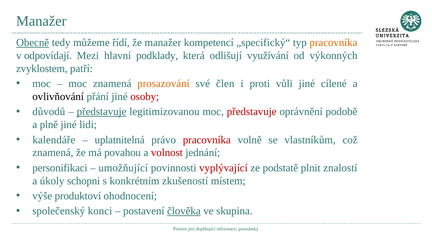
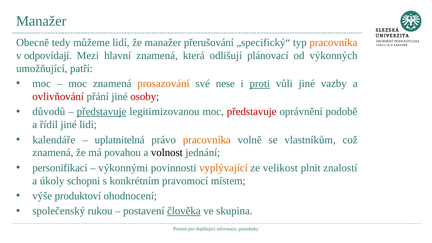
Obecně underline: present -> none (33, 43)
řídí: řídí -> lidí (121, 43)
kompetencí: kompetencí -> přerušování (209, 43)
hlavní podklady: podklady -> znamená (157, 56)
využívání: využívání -> plánovací (268, 56)
zvyklostem: zvyklostem -> umožňující (42, 69)
člen: člen -> nese (225, 84)
proti underline: none -> present (260, 84)
cílené: cílené -> vazby (334, 84)
ovlivňování colour: black -> red (58, 97)
plně: plně -> řídil (49, 125)
pracovníka colour: red -> orange (207, 140)
volnost colour: red -> black (167, 153)
umožňující: umožňující -> výkonnými (123, 168)
vyplývající colour: red -> orange (223, 168)
podstatě: podstatě -> velikost (280, 168)
zkušeností: zkušeností -> pravomocí (185, 181)
konci: konci -> rukou (100, 211)
